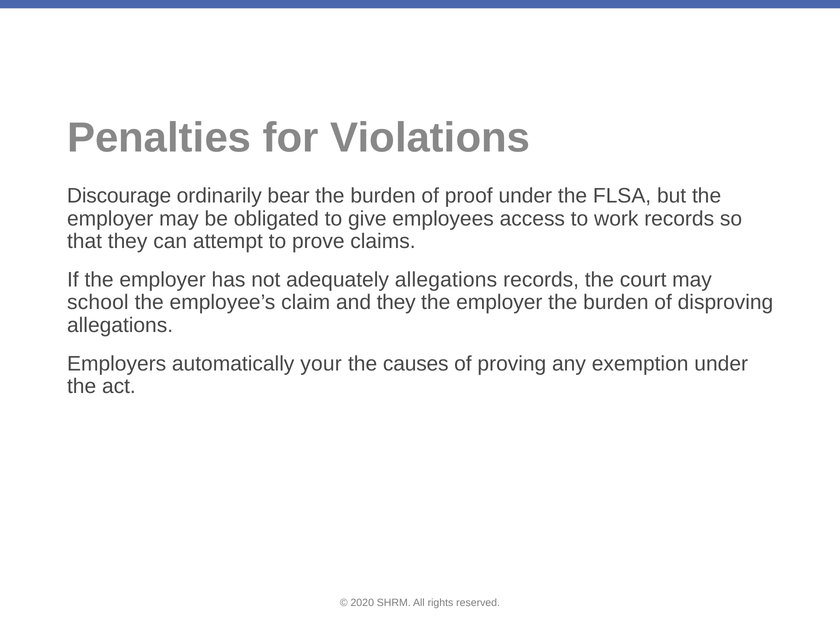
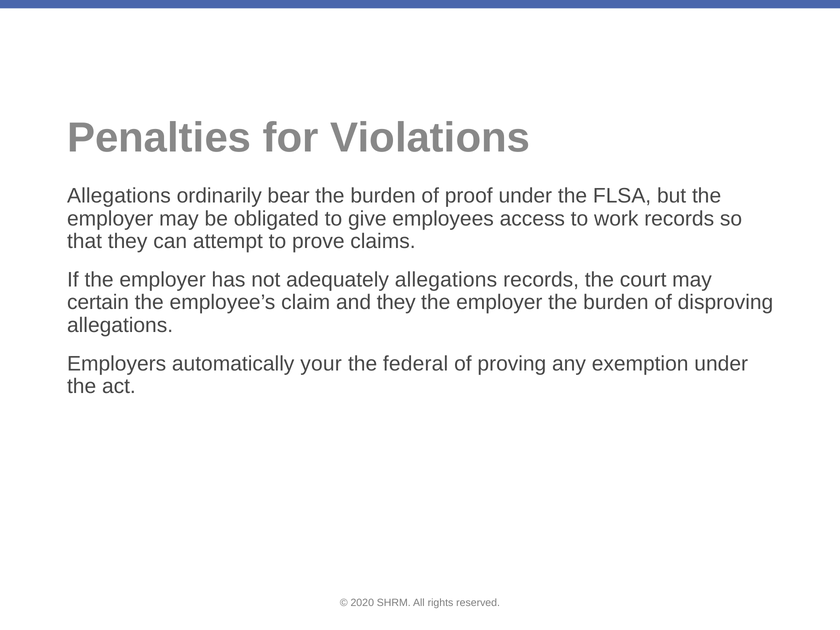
Discourage: Discourage -> Allegations (119, 196)
school: school -> certain (98, 302)
causes: causes -> federal (416, 364)
